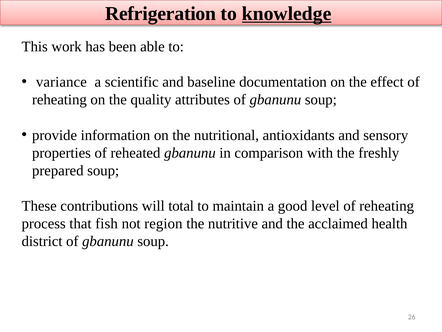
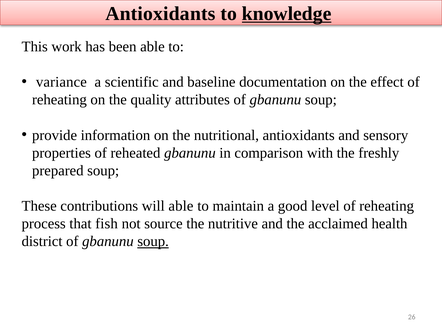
Refrigeration: Refrigeration -> Antioxidants (160, 14)
will total: total -> able (181, 206)
region: region -> source (163, 223)
soup underline: none -> present (153, 241)
